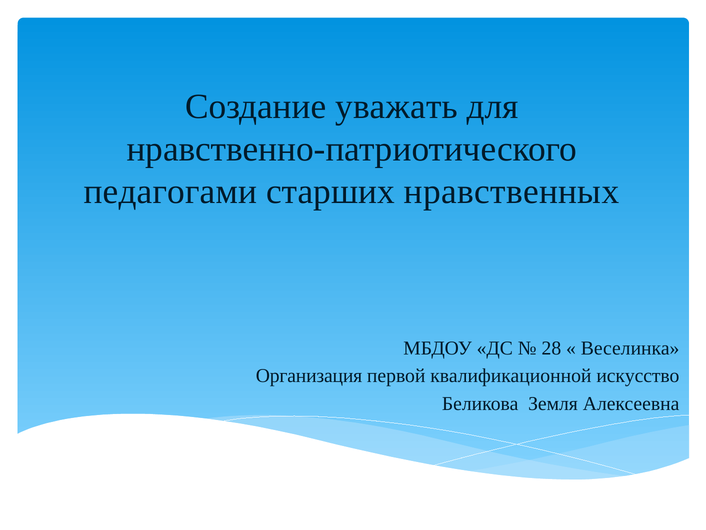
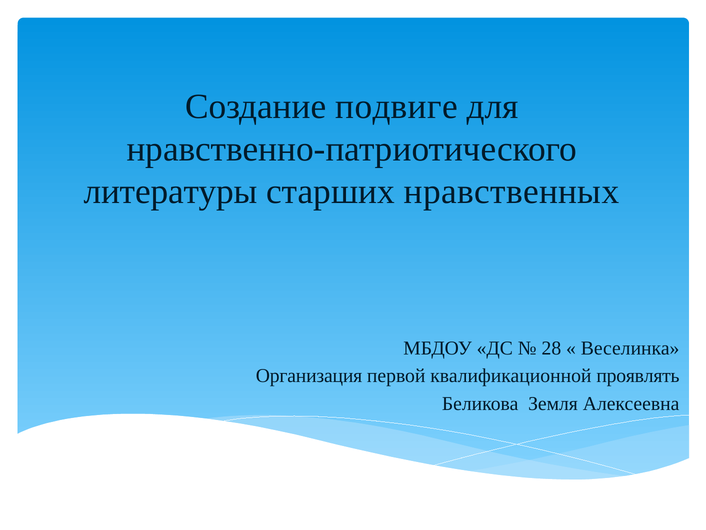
уважать: уважать -> подвиге (397, 107)
педагогами: педагогами -> литературы (171, 191)
искусство: искусство -> проявлять (638, 376)
